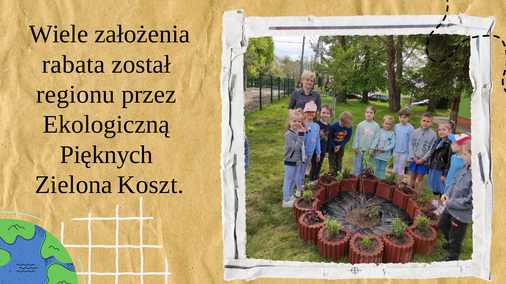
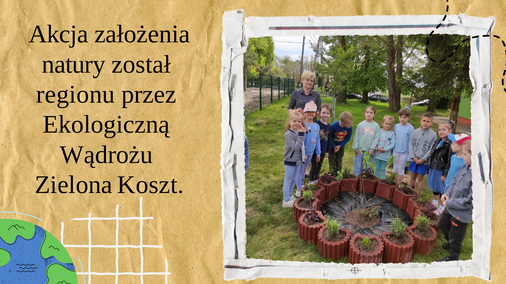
Wiele: Wiele -> Akcja (59, 34)
rabata: rabata -> natury (74, 64)
Pięknych: Pięknych -> Wądrożu (106, 155)
